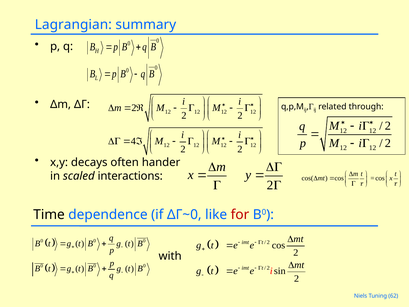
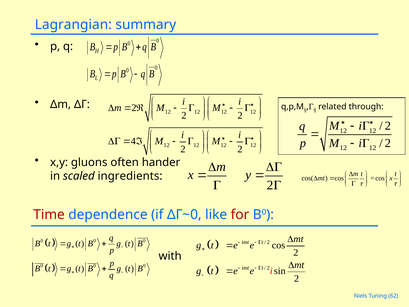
decays: decays -> gluons (89, 162)
interactions: interactions -> ingredients (130, 176)
Time colour: black -> red (49, 214)
